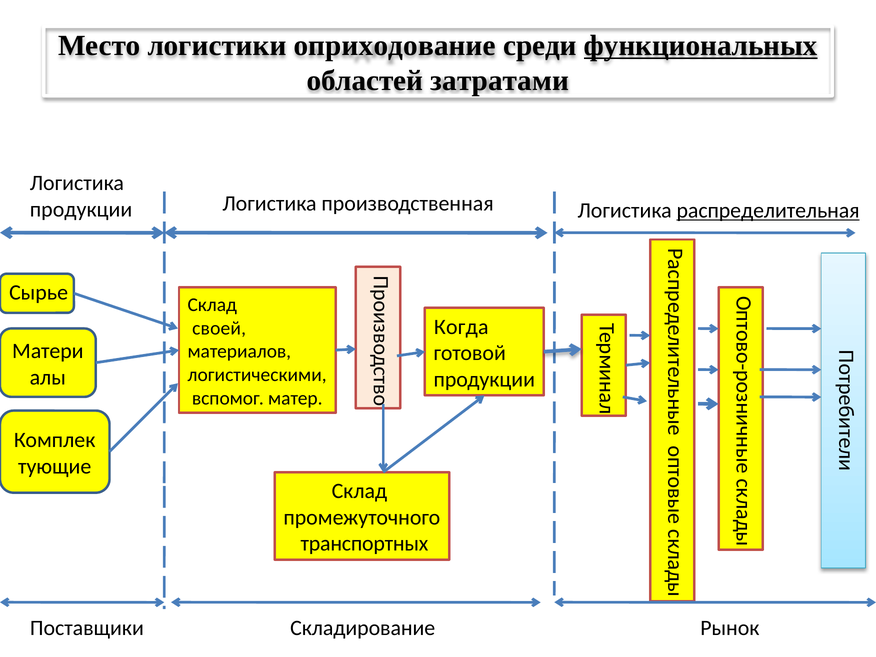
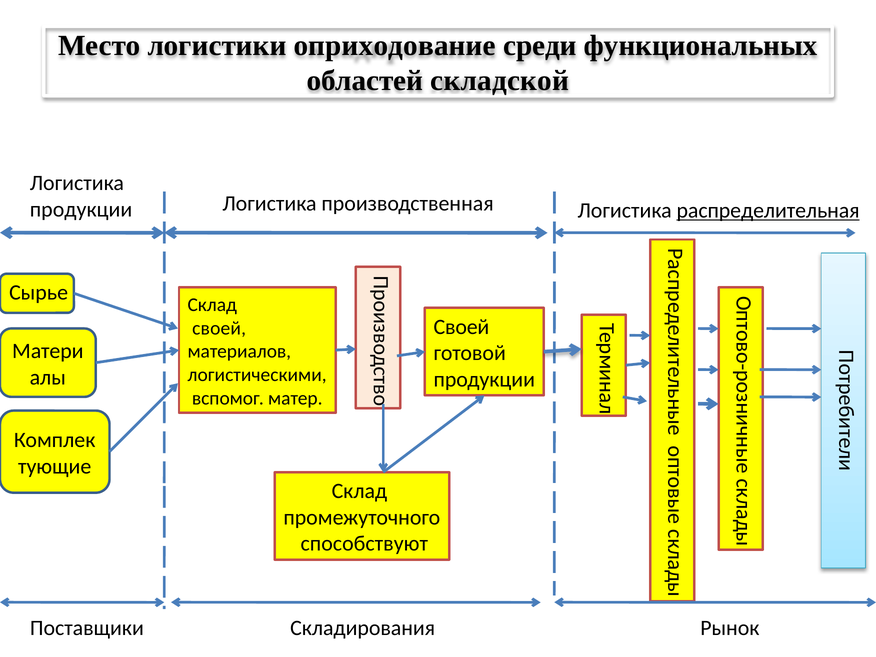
функциональных underline: present -> none (701, 46)
затратами: затратами -> складской (500, 81)
Когда: Когда -> Своей (461, 327)
транспортных: транспортных -> способствуют (364, 544)
Складирование: Складирование -> Складирования (363, 628)
